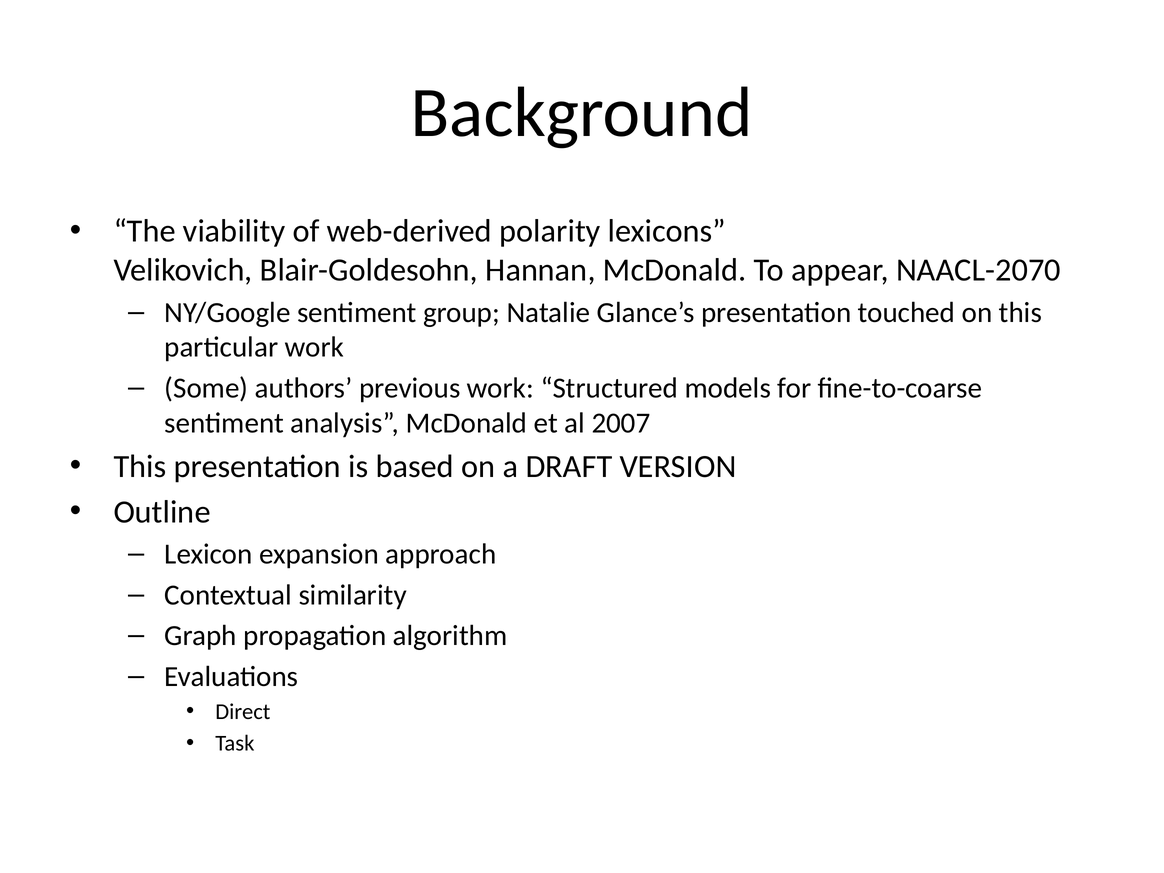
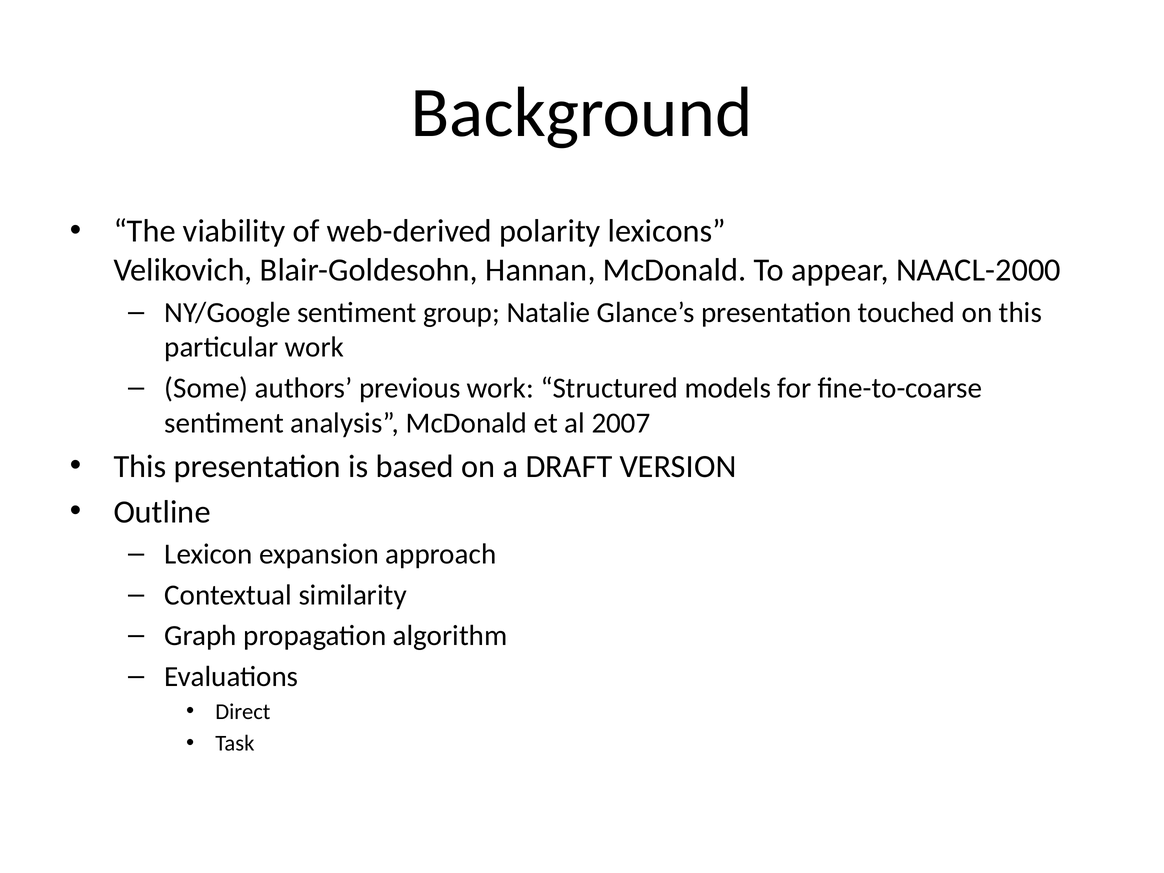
NAACL-2070: NAACL-2070 -> NAACL-2000 (978, 270)
